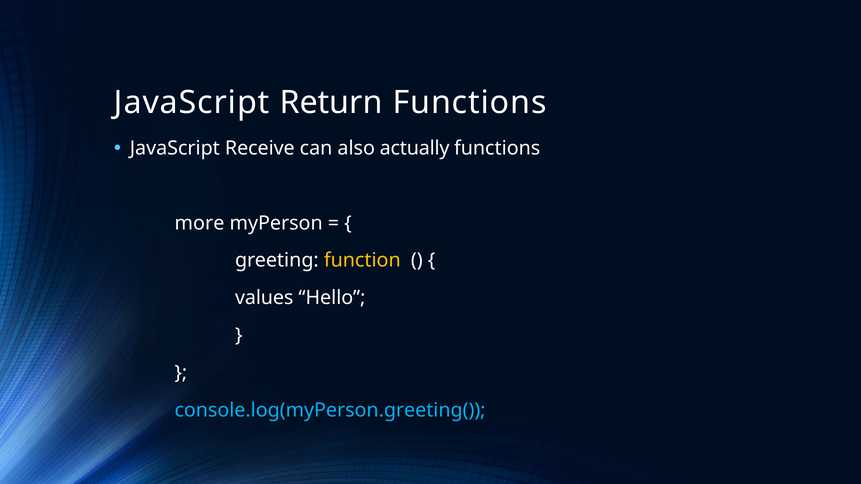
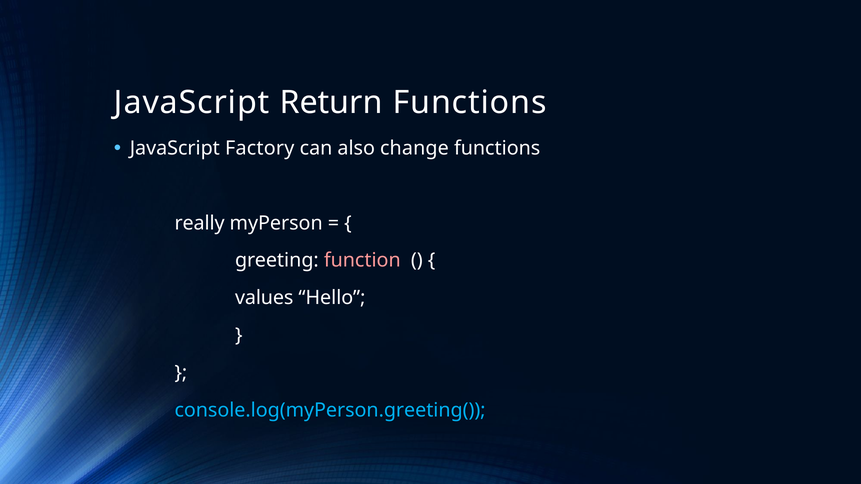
Receive: Receive -> Factory (260, 148)
actually: actually -> change (414, 148)
more: more -> really (200, 223)
function colour: yellow -> pink (362, 261)
